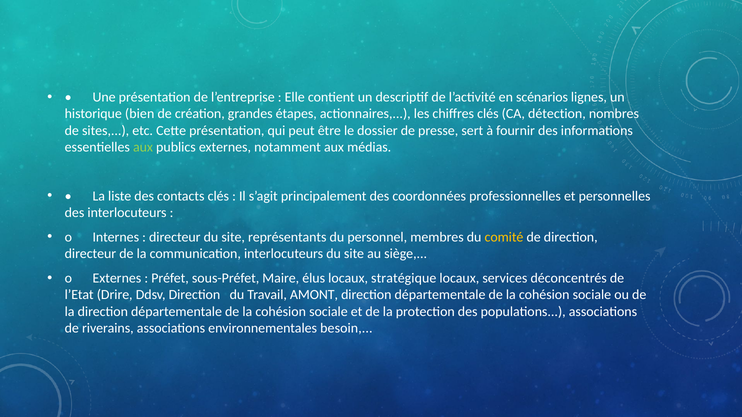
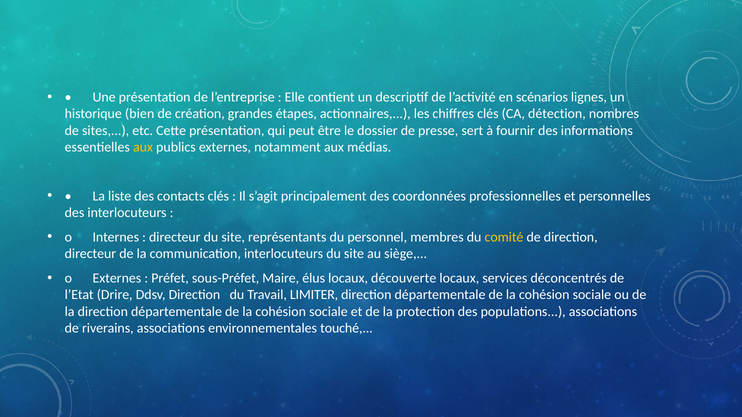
aux colour: light green -> yellow (143, 147)
stratégique: stratégique -> découverte (404, 278)
AMONT: AMONT -> LIMITER (314, 295)
besoin: besoin -> touché (346, 329)
